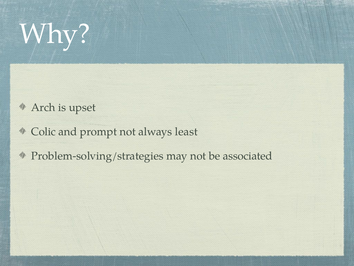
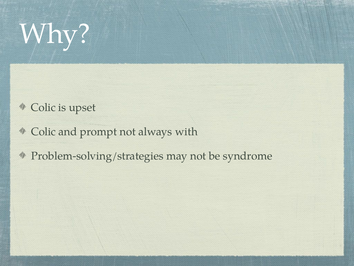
Arch: Arch -> Colic (43, 107)
least: least -> with (186, 131)
associated: associated -> syndrome (248, 156)
